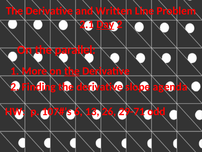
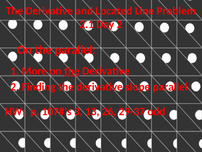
Written: Written -> Located (114, 11)
Day underline: present -> none (105, 24)
slope agenda: agenda -> parallel (170, 87)
6: 6 -> 3 (78, 111)
29-71: 29-71 -> 29-37 (132, 111)
